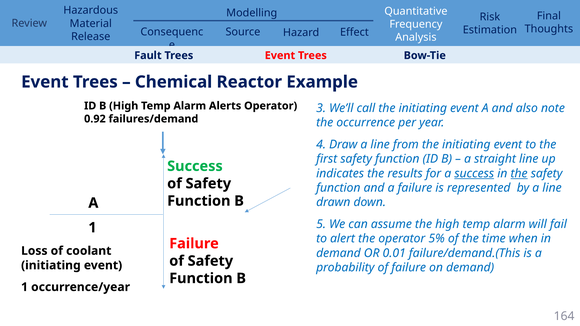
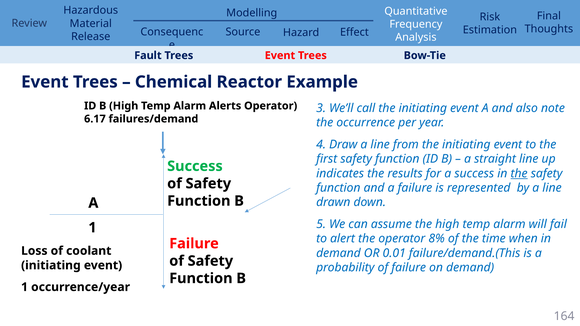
0.92: 0.92 -> 6.17 (95, 119)
success underline: present -> none (474, 173)
5%: 5% -> 8% (437, 239)
